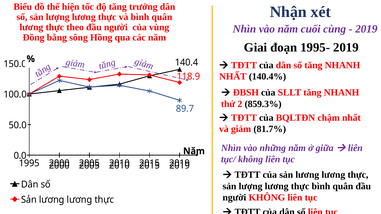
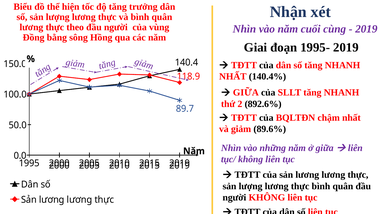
ĐBSH: ĐBSH -> GIỮA (246, 93)
859.3%: 859.3% -> 892.6% (263, 104)
81.7%: 81.7% -> 89.6% (270, 129)
